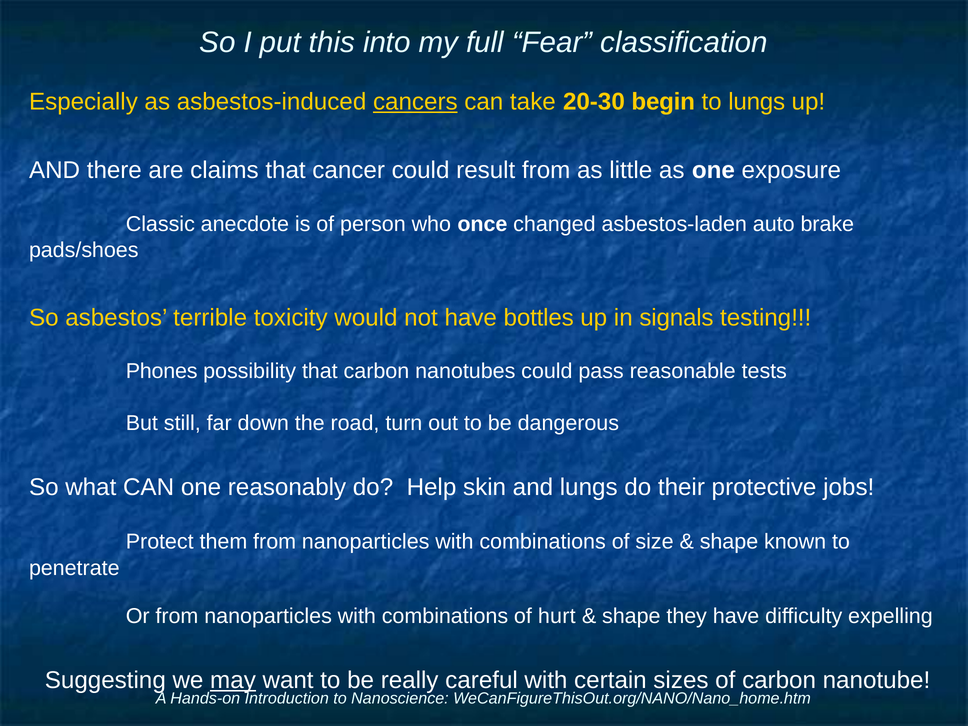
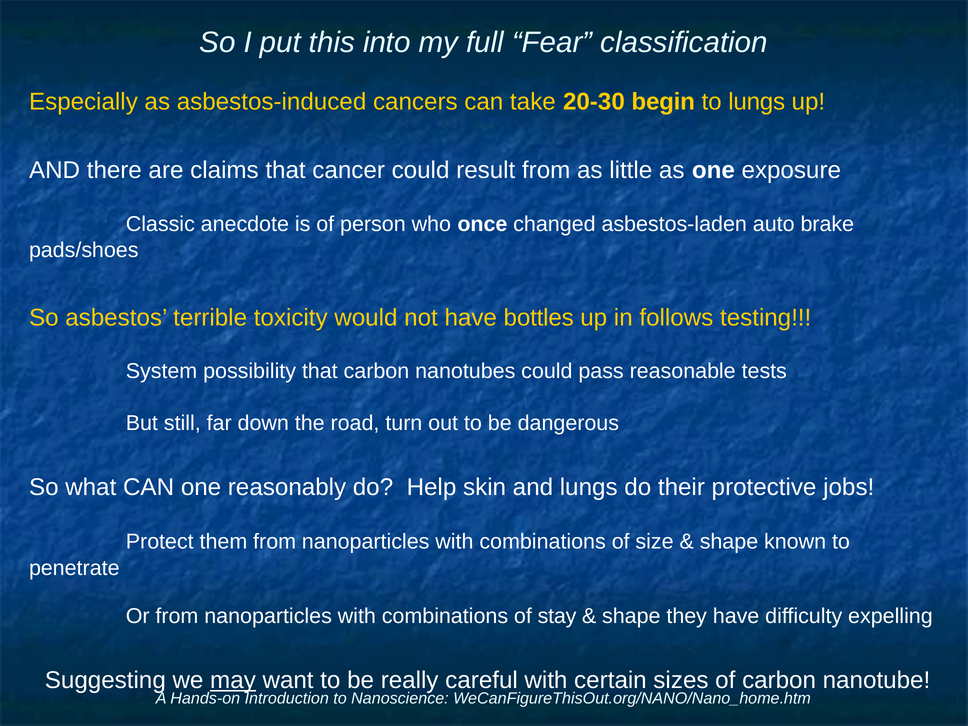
cancers underline: present -> none (415, 102)
signals: signals -> follows (676, 318)
Phones: Phones -> System (162, 371)
hurt: hurt -> stay (557, 616)
